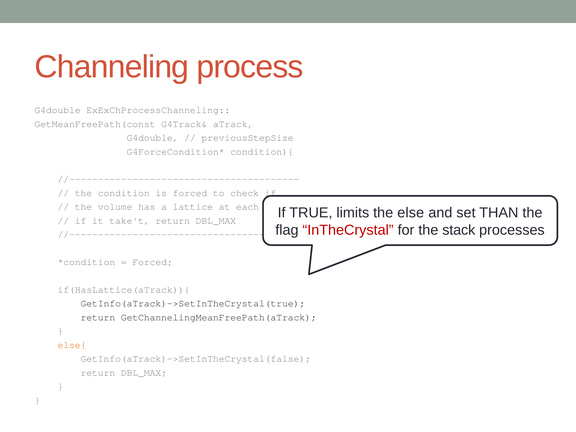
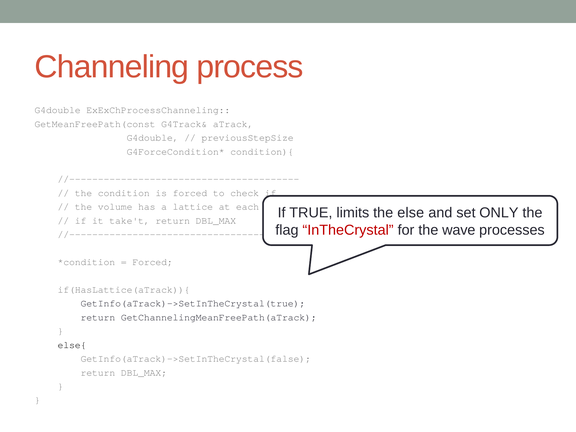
THAN: THAN -> ONLY (499, 213)
stack: stack -> wave (459, 230)
else{ colour: orange -> black (72, 345)
